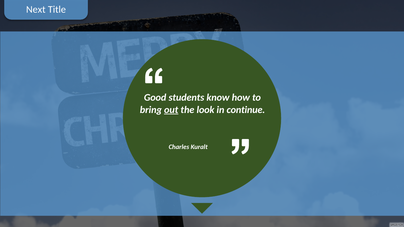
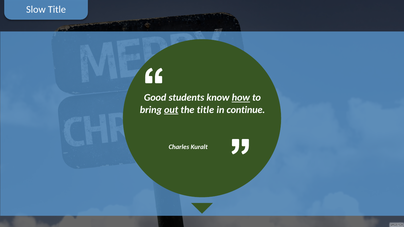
Next: Next -> Slow (36, 10)
how underline: none -> present (241, 98)
the look: look -> title (205, 110)
